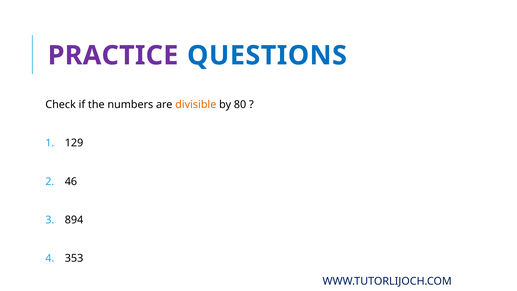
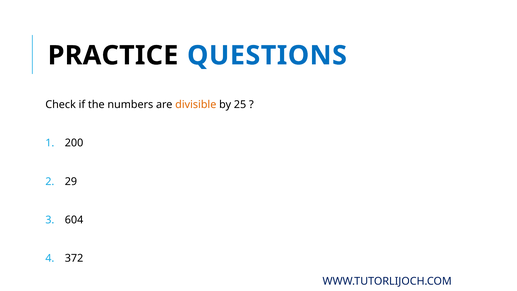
PRACTICE colour: purple -> black (113, 55)
80: 80 -> 25 (240, 105)
129: 129 -> 200 (74, 143)
46: 46 -> 29 (71, 181)
894: 894 -> 604 (74, 220)
353: 353 -> 372 (74, 258)
